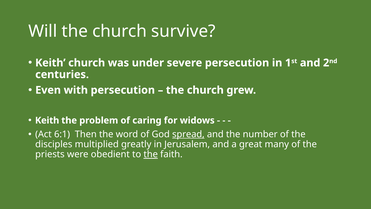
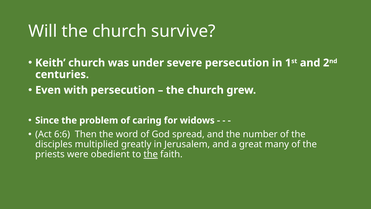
Keith: Keith -> Since (47, 120)
6:1: 6:1 -> 6:6 (62, 134)
spread underline: present -> none (188, 134)
